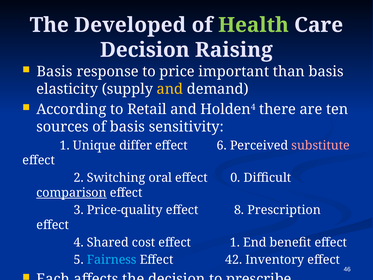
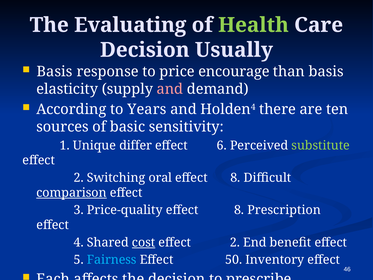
Developed: Developed -> Evaluating (130, 25)
Raising: Raising -> Usually (234, 50)
important: important -> encourage (234, 72)
and colour: yellow -> pink (170, 89)
Retail: Retail -> Years (147, 109)
of basis: basis -> basic (128, 127)
substitute colour: pink -> light green (321, 145)
0: 0 -> 8 (235, 178)
cost underline: none -> present (144, 242)
1: 1 -> 2 (235, 242)
42: 42 -> 50 (234, 260)
